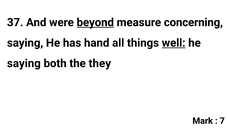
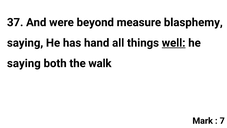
beyond underline: present -> none (95, 22)
concerning: concerning -> blasphemy (193, 22)
they: they -> walk (100, 63)
